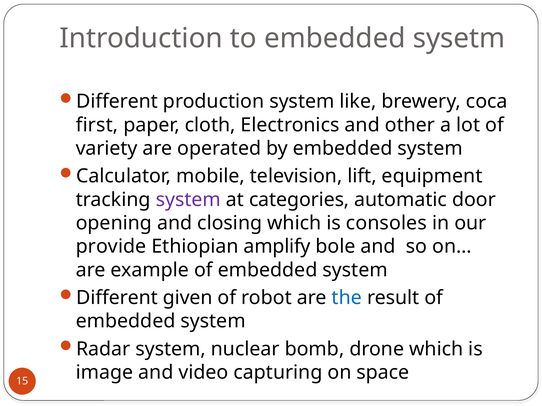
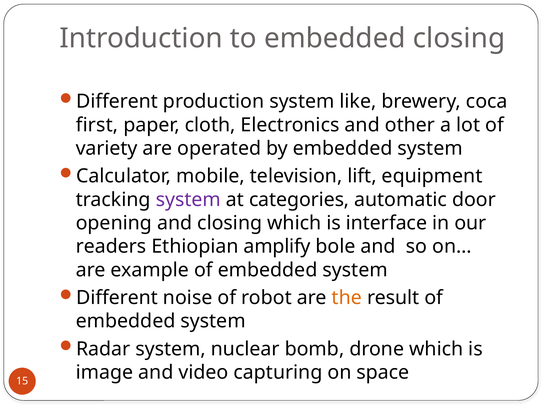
embedded sysetm: sysetm -> closing (459, 39)
consoles: consoles -> interface (386, 223)
provide: provide -> readers (111, 247)
given: given -> noise (188, 298)
the colour: blue -> orange (347, 298)
